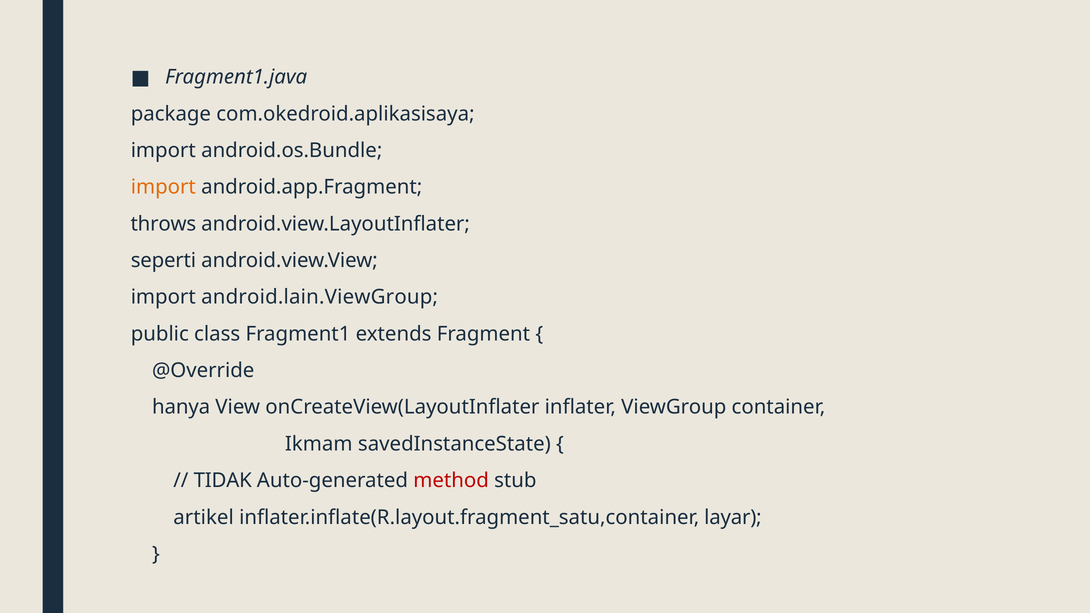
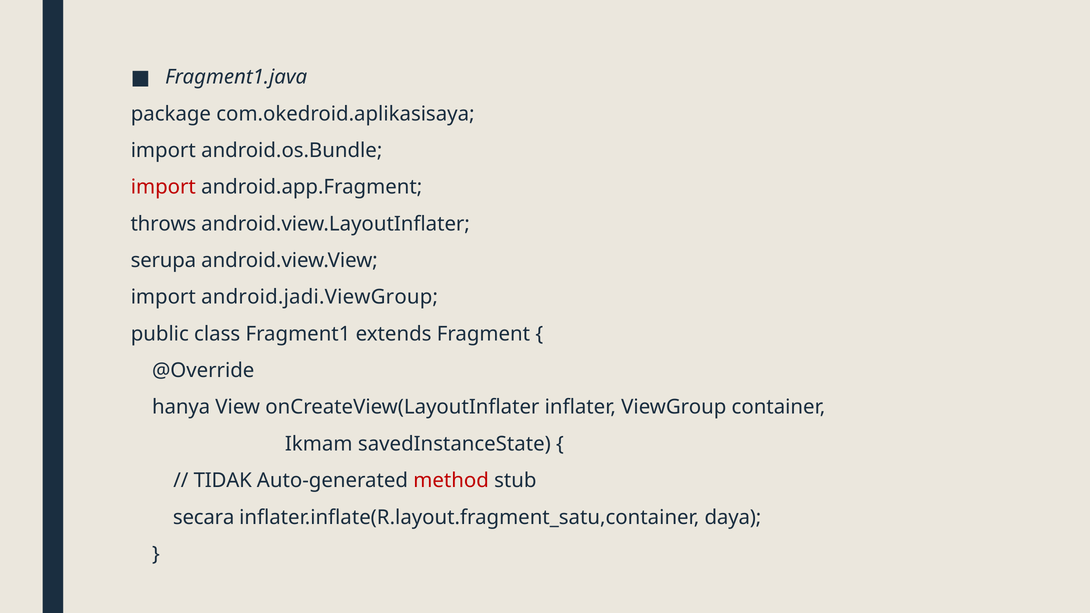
import colour: orange -> red (163, 187)
seperti: seperti -> serupa (163, 261)
android.lain.ViewGroup: android.lain.ViewGroup -> android.jadi.ViewGroup (320, 297)
artikel: artikel -> secara (204, 517)
layar: layar -> daya (733, 517)
